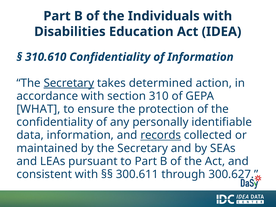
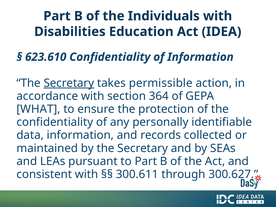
310.610: 310.610 -> 623.610 (46, 57)
determined: determined -> permissible (161, 83)
310: 310 -> 364 (159, 96)
records underline: present -> none (161, 135)
